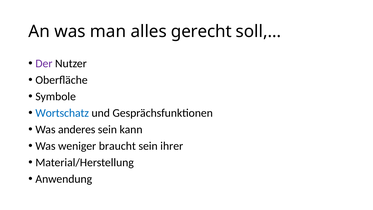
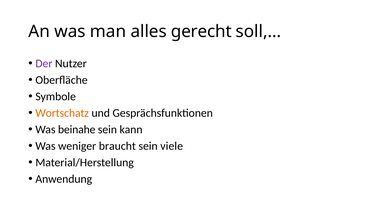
Wortschatz colour: blue -> orange (62, 113)
anderes: anderes -> beinahe (77, 129)
ihrer: ihrer -> viele (172, 146)
